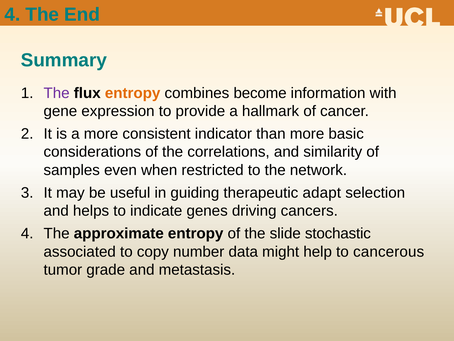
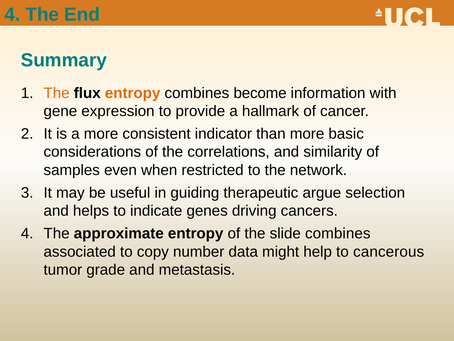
The colour: purple -> orange (57, 93)
adapt: adapt -> argue (322, 192)
slide stochastic: stochastic -> combines (338, 233)
